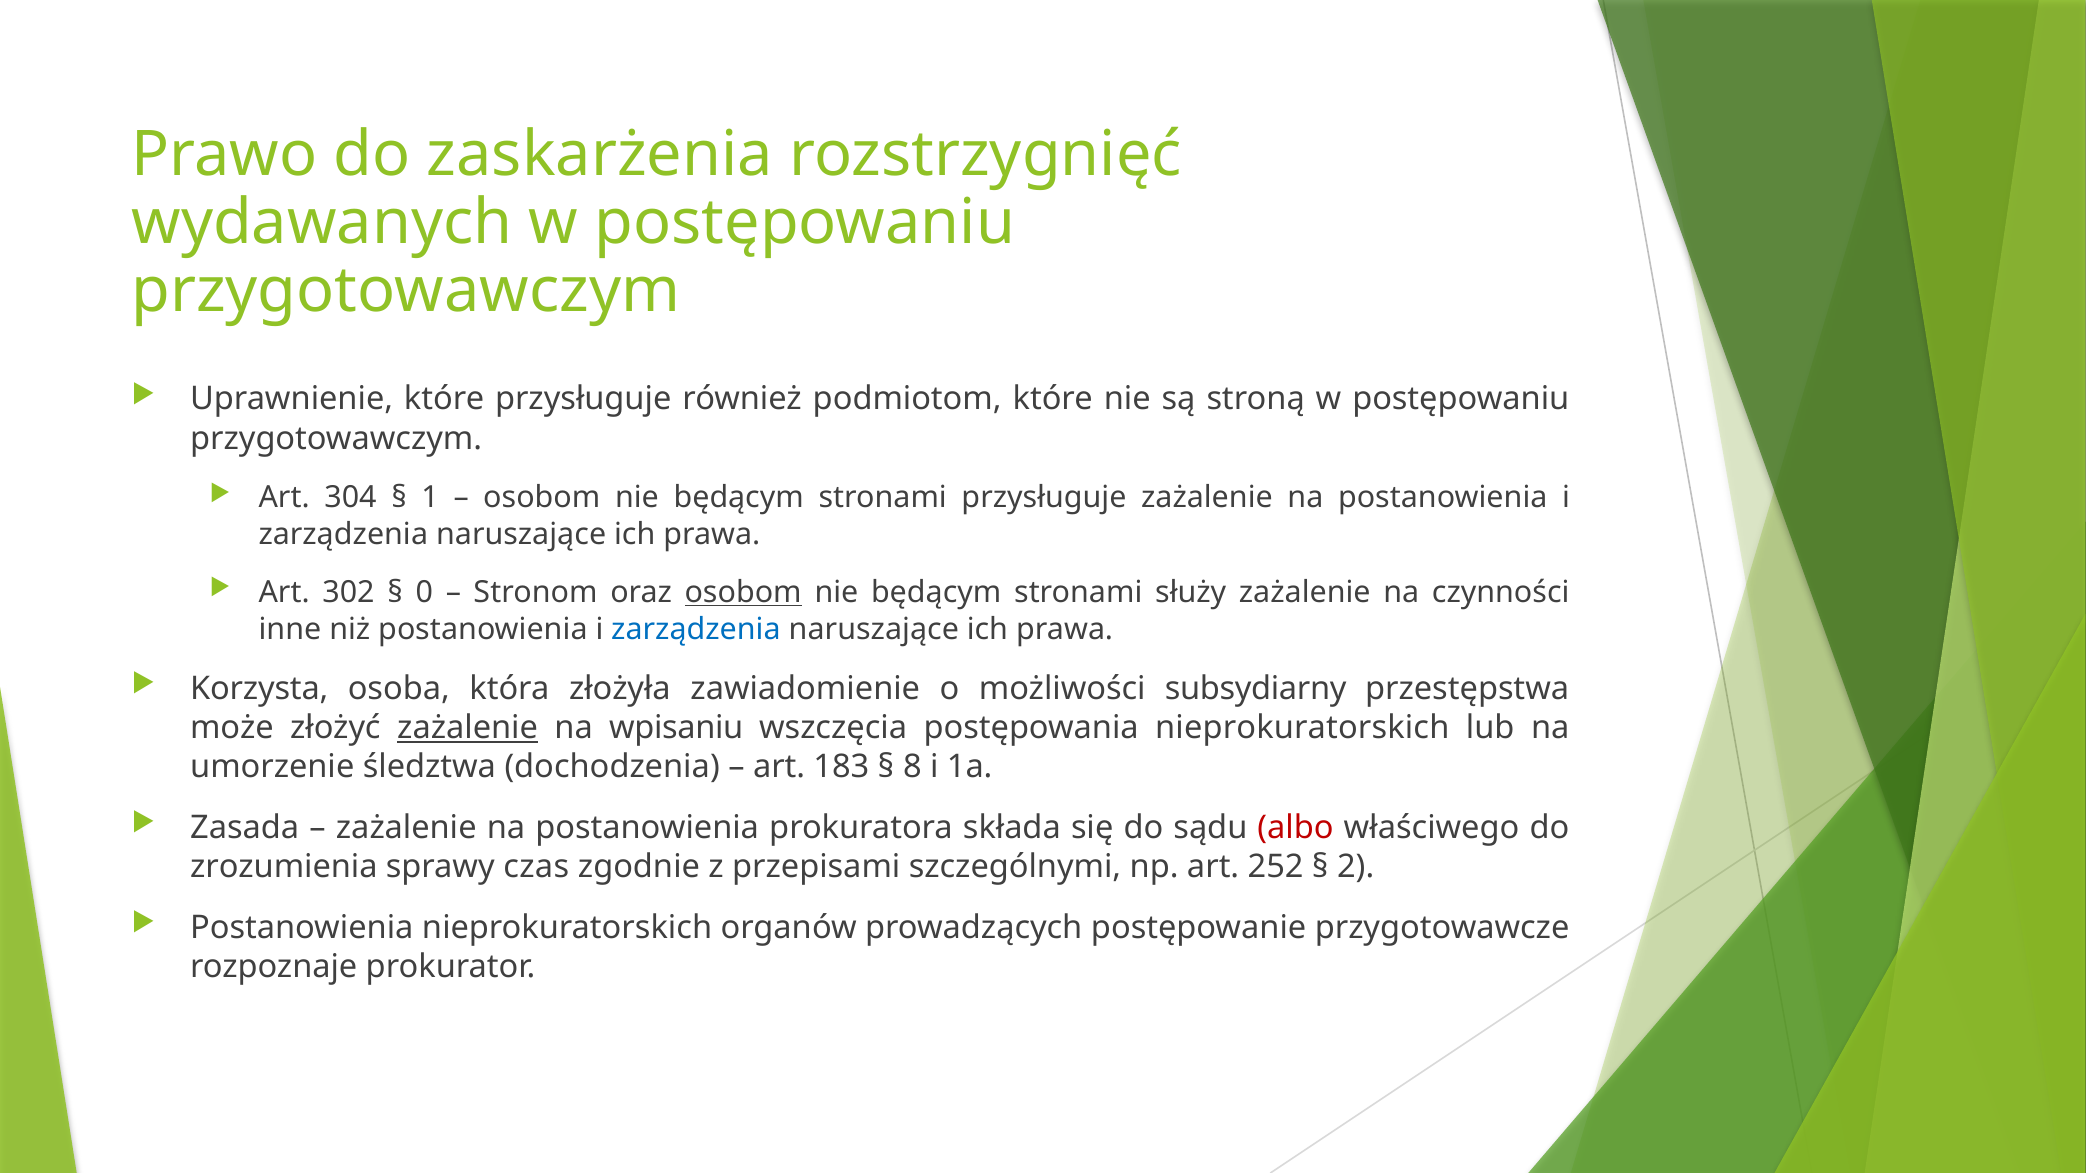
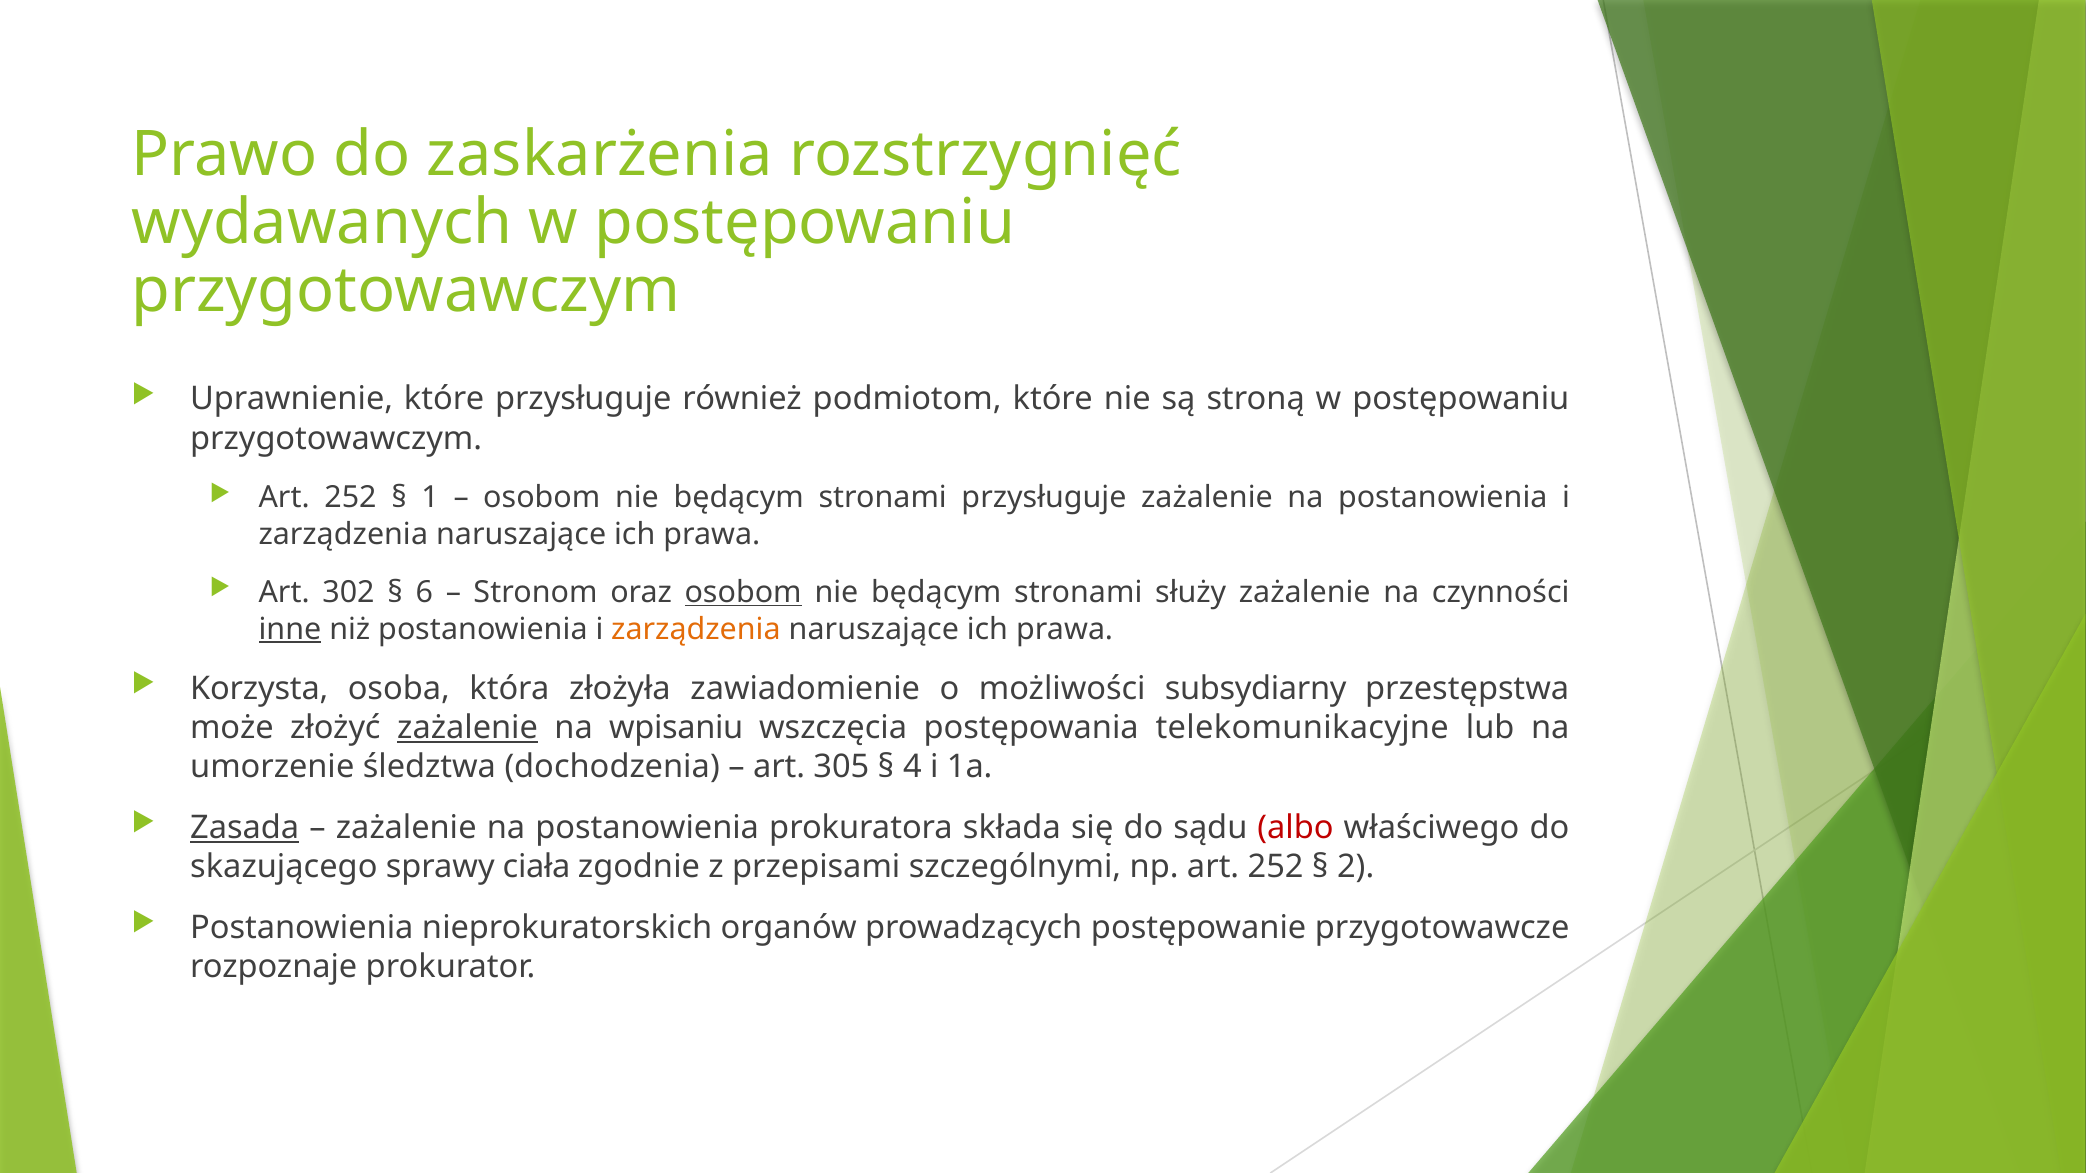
304: 304 -> 252 (351, 498)
0: 0 -> 6 (424, 593)
inne underline: none -> present (290, 629)
zarządzenia colour: blue -> orange (696, 629)
postępowania nieprokuratorskich: nieprokuratorskich -> telekomunikacyjne (1302, 728)
183: 183 -> 305 (841, 767)
8: 8 -> 4 (912, 767)
Zasada underline: none -> present (245, 828)
zrozumienia: zrozumienia -> skazującego (284, 867)
czas: czas -> ciała (537, 867)
